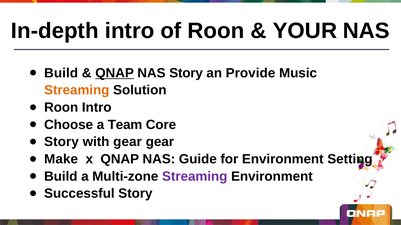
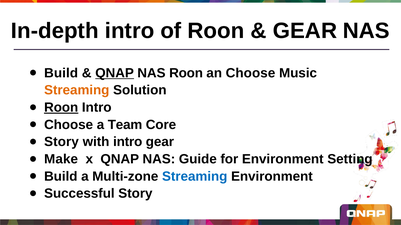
YOUR: YOUR -> GEAR (305, 31)
NAS Story: Story -> Roon (186, 73)
an Provide: Provide -> Choose (250, 73)
Roon underline: none -> present (61, 108)
with gear: gear -> intro (128, 142)
Streaming colour: purple -> blue (195, 177)
